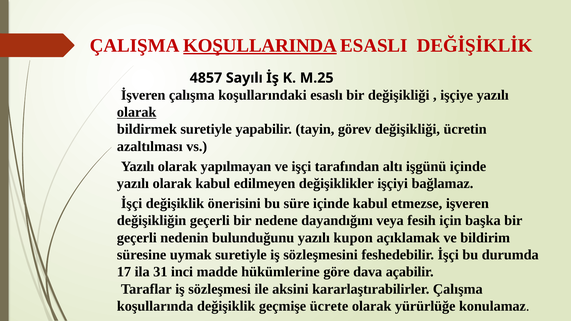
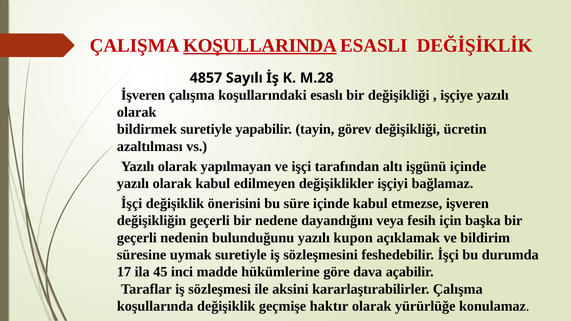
M.25: M.25 -> M.28 (317, 78)
olarak underline: present -> none (137, 112)
31: 31 -> 45 (160, 272)
ücrete: ücrete -> haktır (329, 306)
